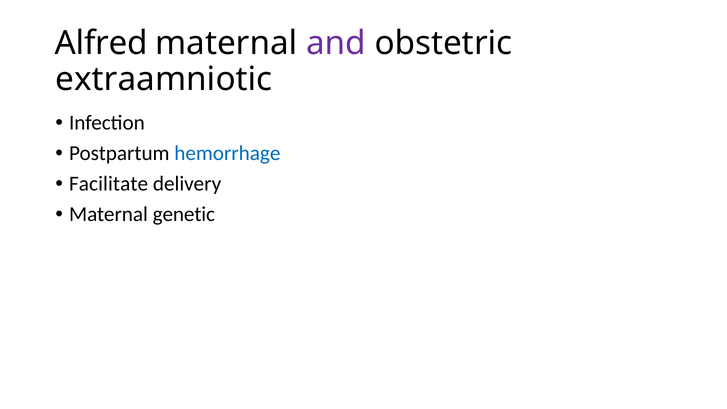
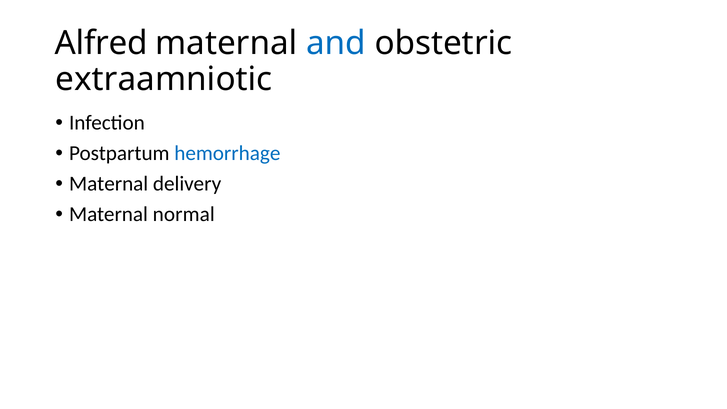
and colour: purple -> blue (336, 43)
Facilitate: Facilitate -> Maternal (109, 184)
genetic: genetic -> normal (184, 214)
